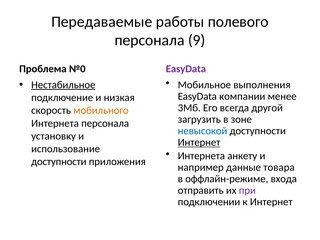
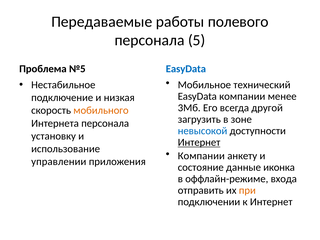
9: 9 -> 5 (197, 40)
№0: №0 -> №5 (77, 69)
EasyData colour: purple -> blue (186, 69)
выполнения: выполнения -> технический (262, 85)
Нестабильное underline: present -> none (63, 85)
Интернета: Интернета -> Компании (201, 156)
доступности: доступности -> управлении (59, 162)
например: например -> состояние (201, 167)
товара: товара -> иконка (279, 167)
при colour: purple -> orange (247, 190)
